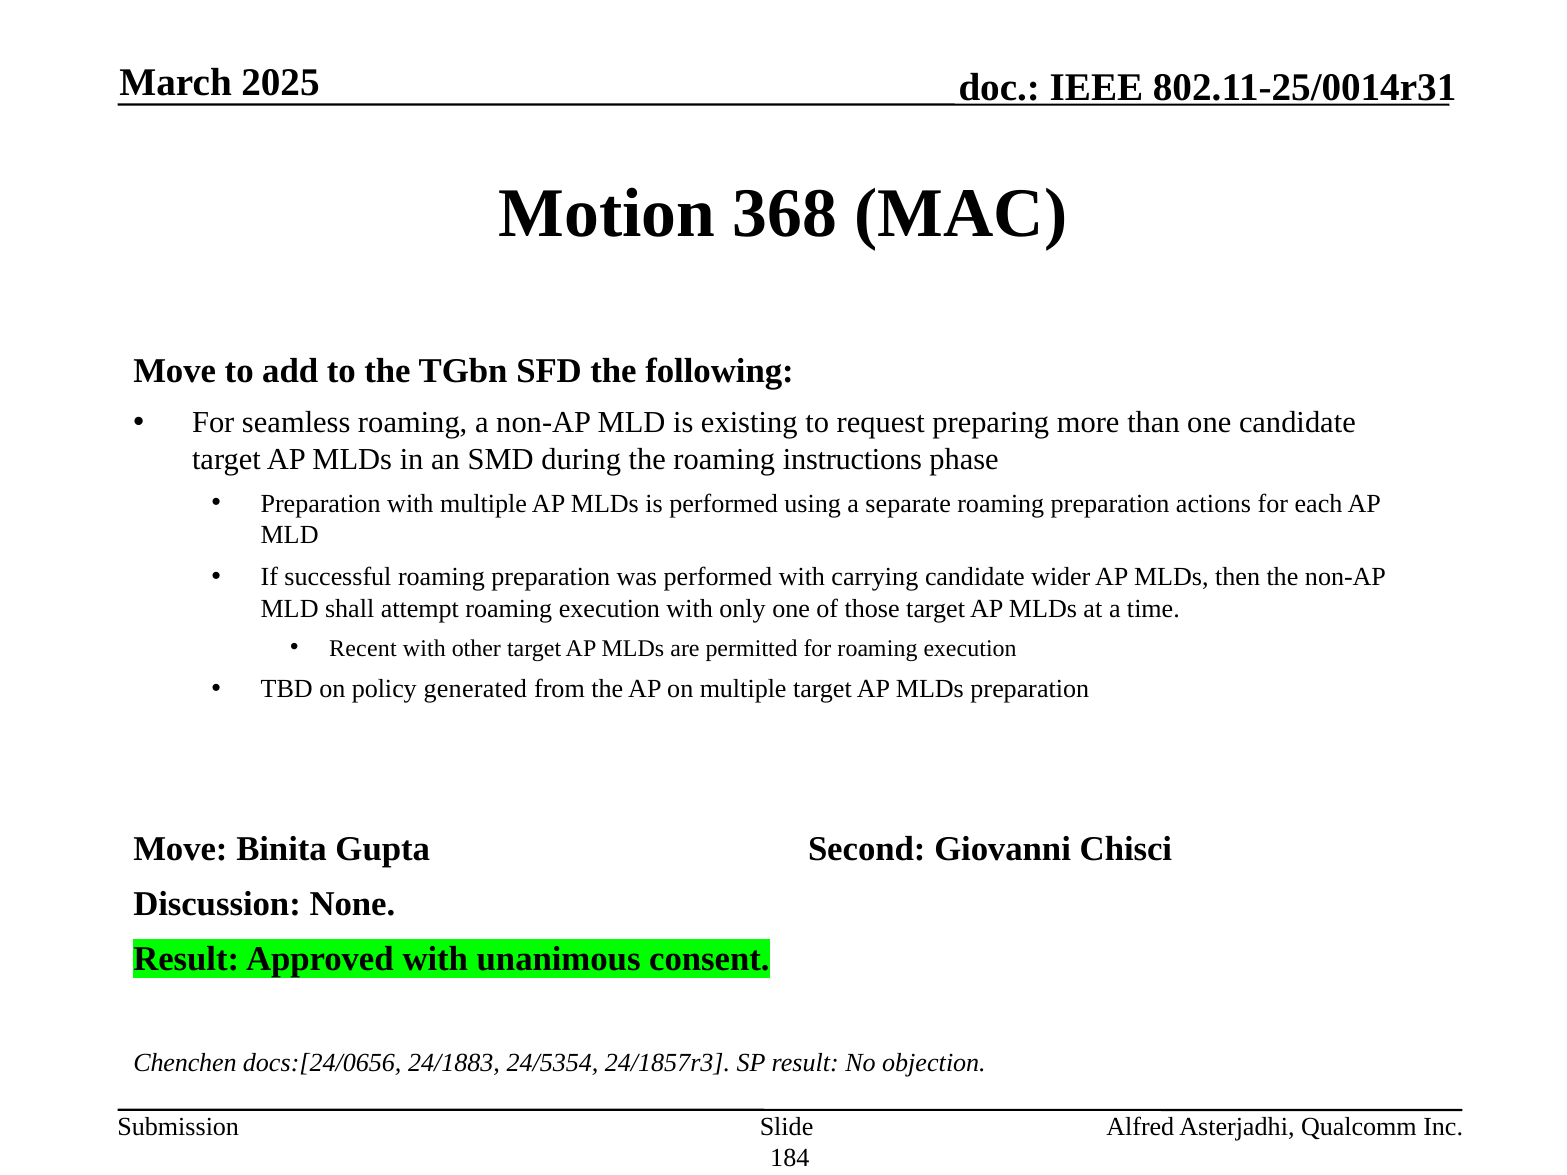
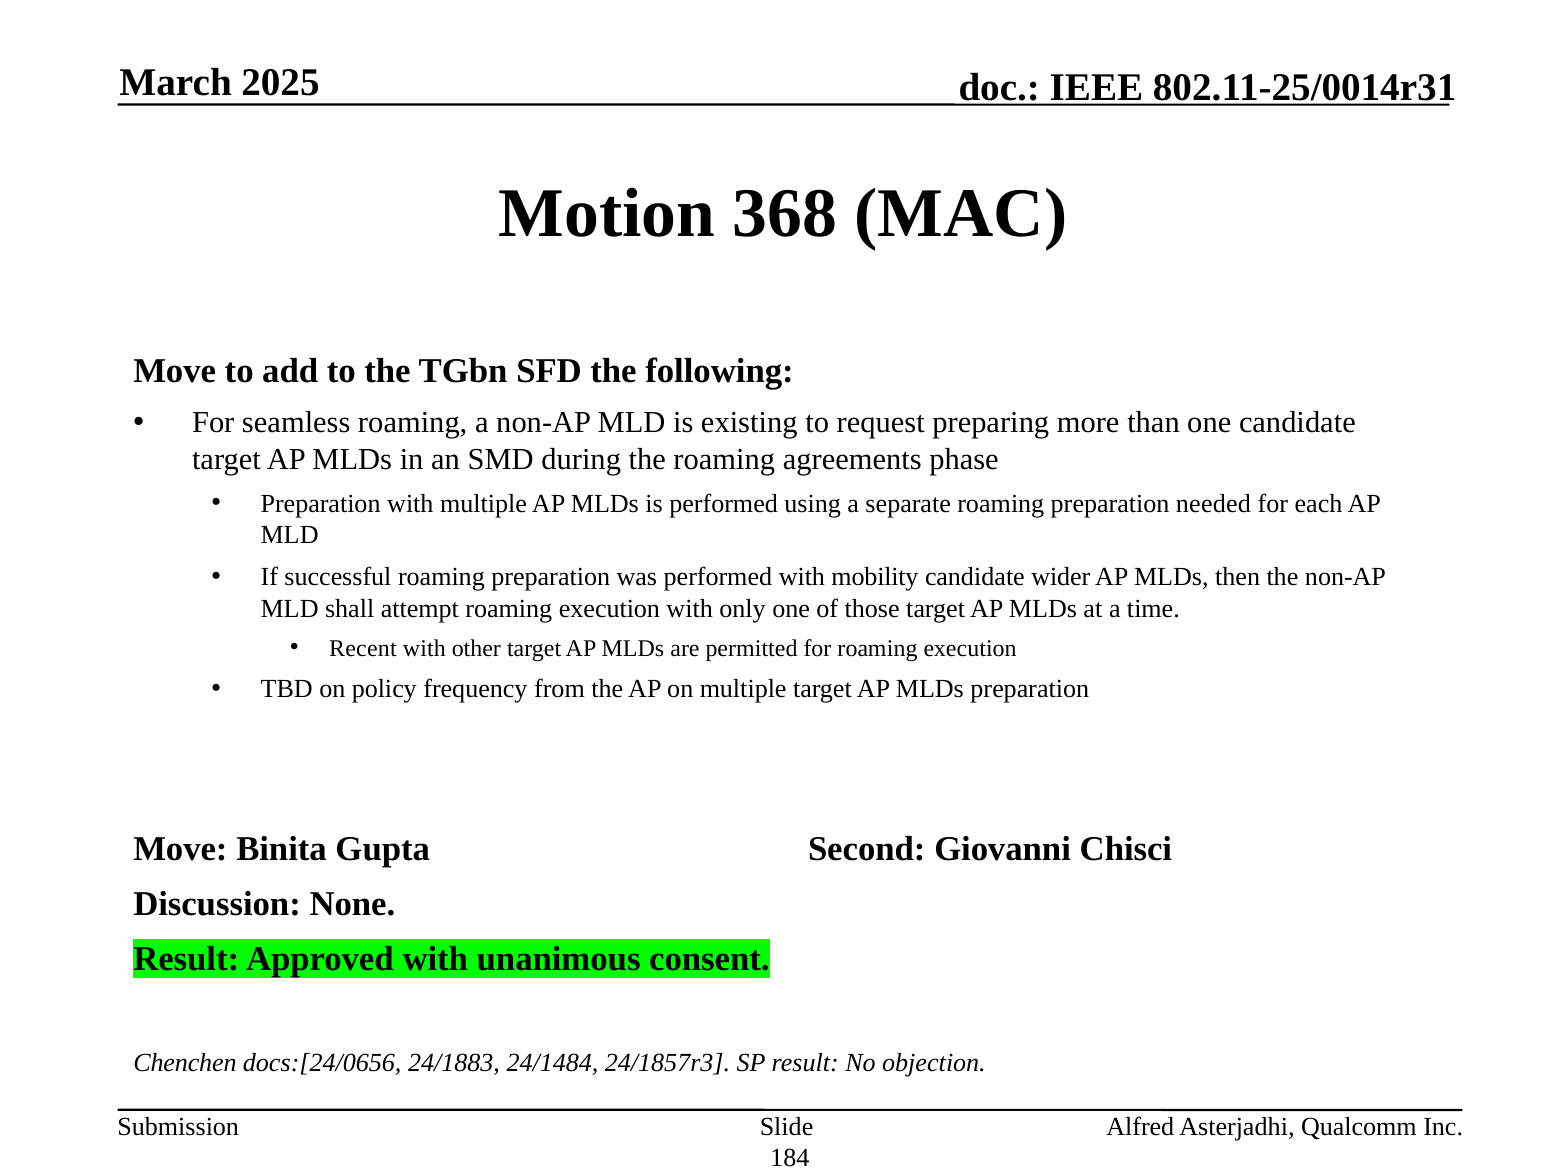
instructions: instructions -> agreements (852, 459)
actions: actions -> needed (1213, 504)
carrying: carrying -> mobility (875, 577)
generated: generated -> frequency (475, 689)
24/5354: 24/5354 -> 24/1484 (552, 1063)
